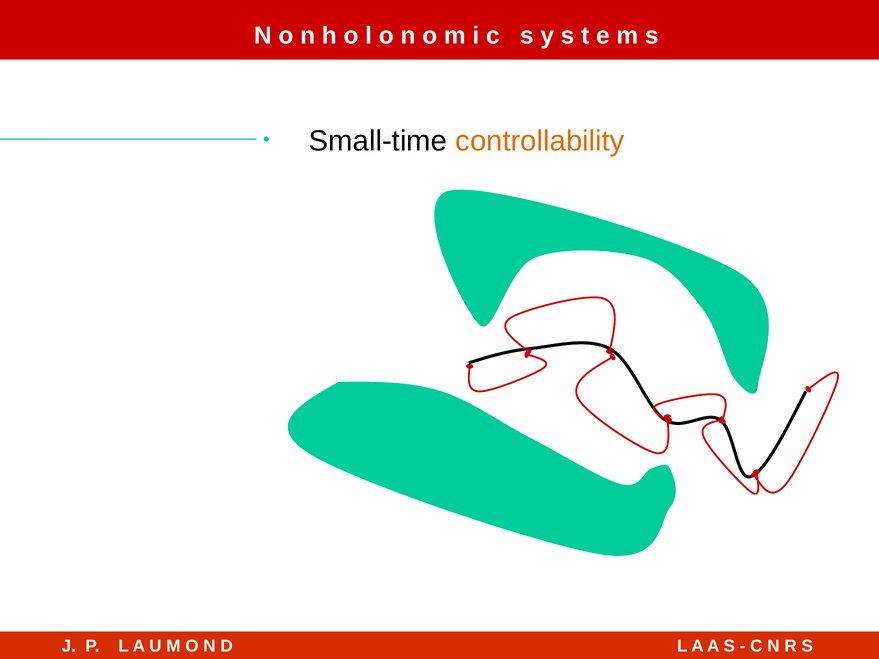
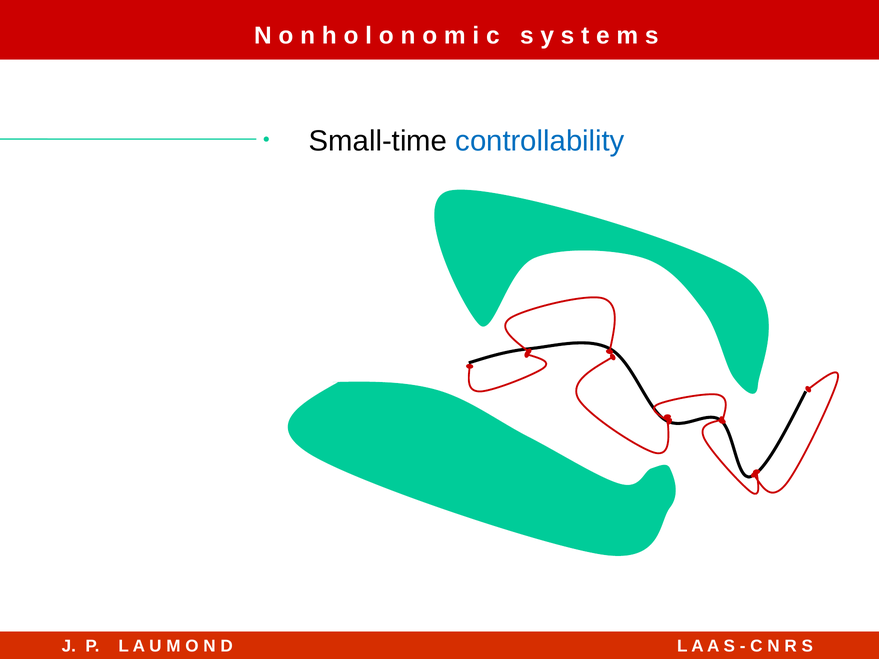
controllability colour: orange -> blue (540, 141)
